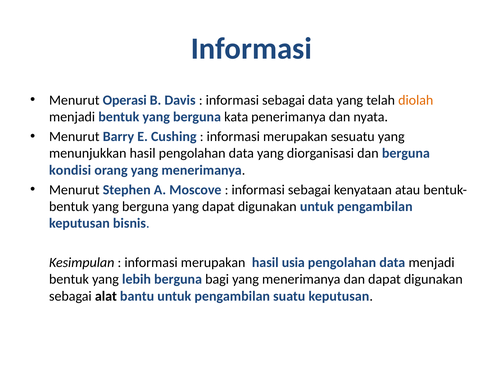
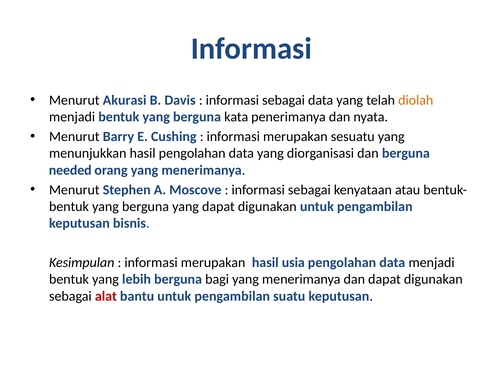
Operasi: Operasi -> Akurasi (125, 100)
kondisi: kondisi -> needed (70, 170)
alat colour: black -> red (106, 296)
